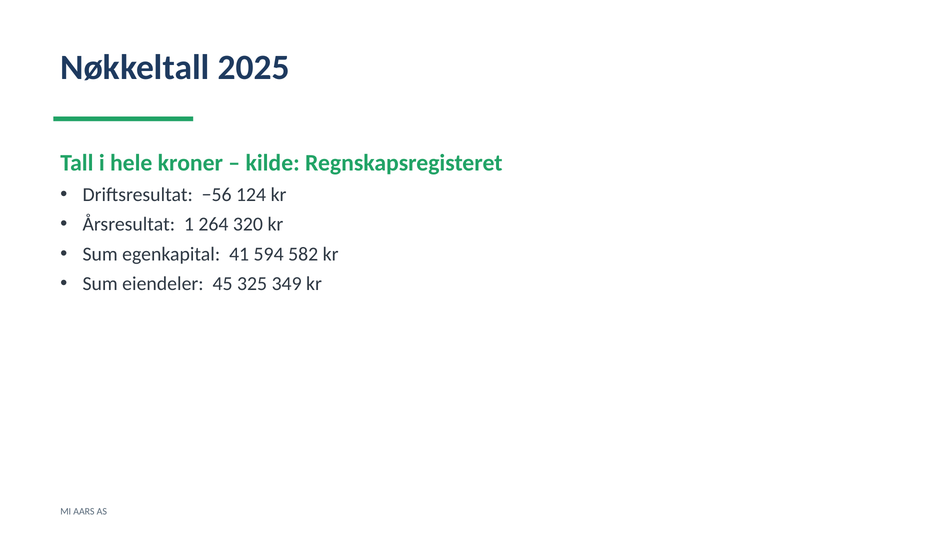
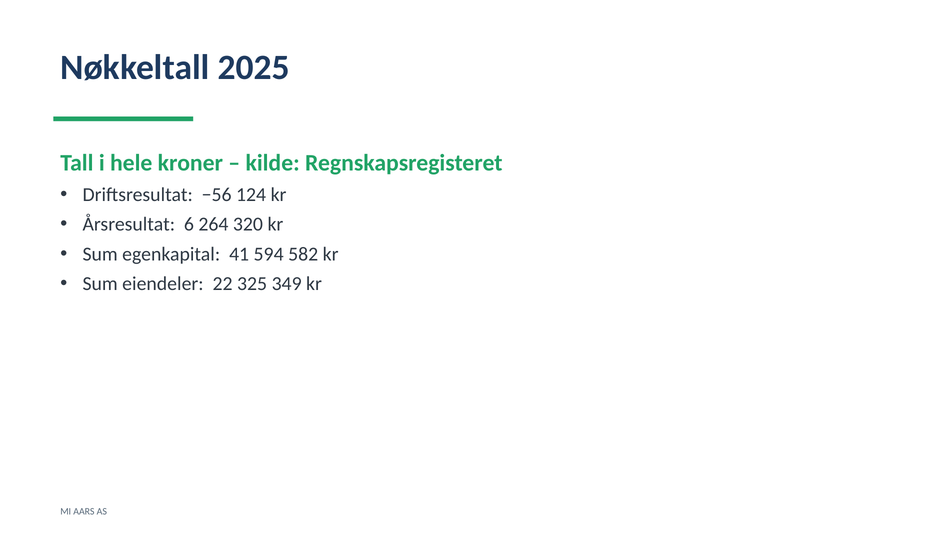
1: 1 -> 6 (189, 225)
45: 45 -> 22 (223, 284)
